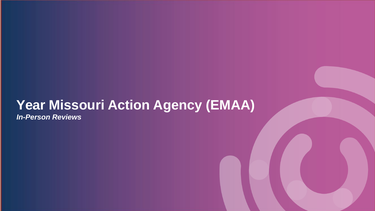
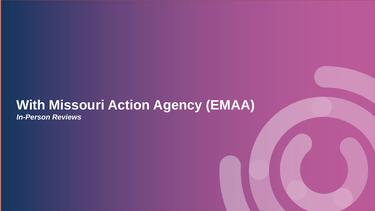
Year: Year -> With (31, 105)
